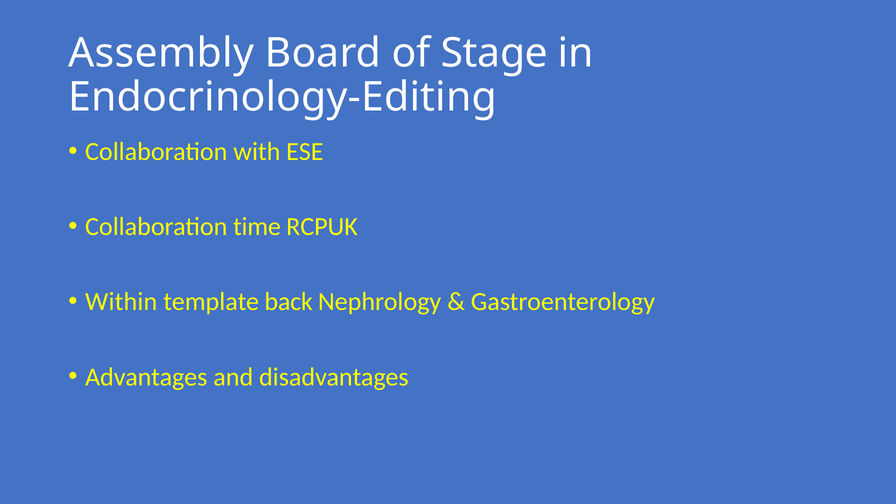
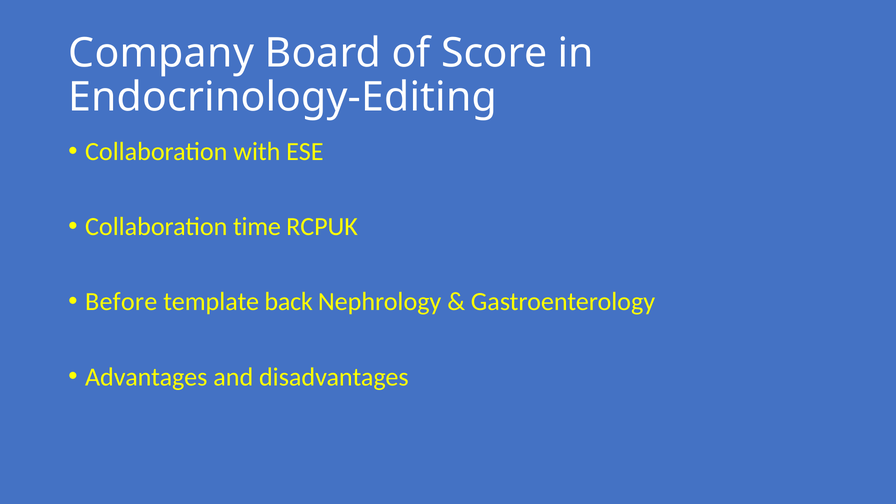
Assembly: Assembly -> Company (161, 53)
Stage: Stage -> Score (494, 53)
Within: Within -> Before (121, 302)
